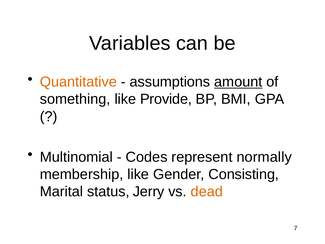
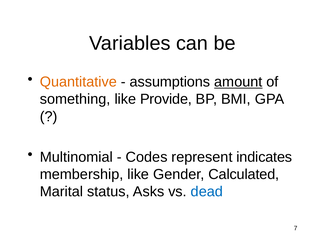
normally: normally -> indicates (264, 157)
Consisting: Consisting -> Calculated (244, 174)
Jerry: Jerry -> Asks (149, 192)
dead colour: orange -> blue (207, 192)
